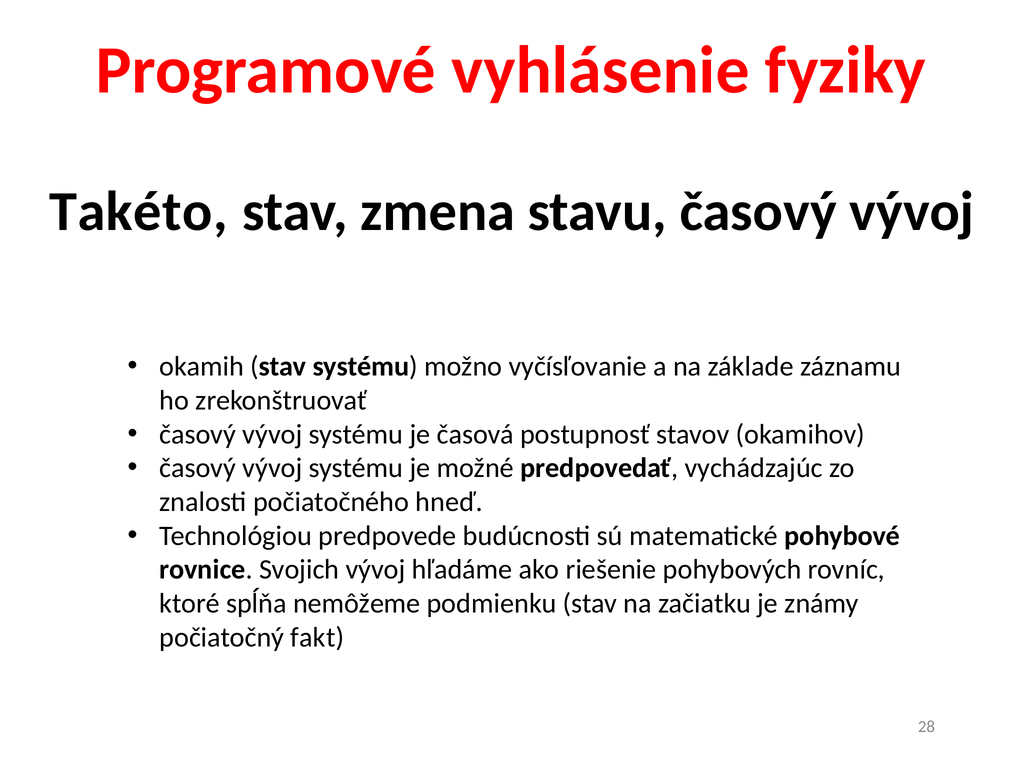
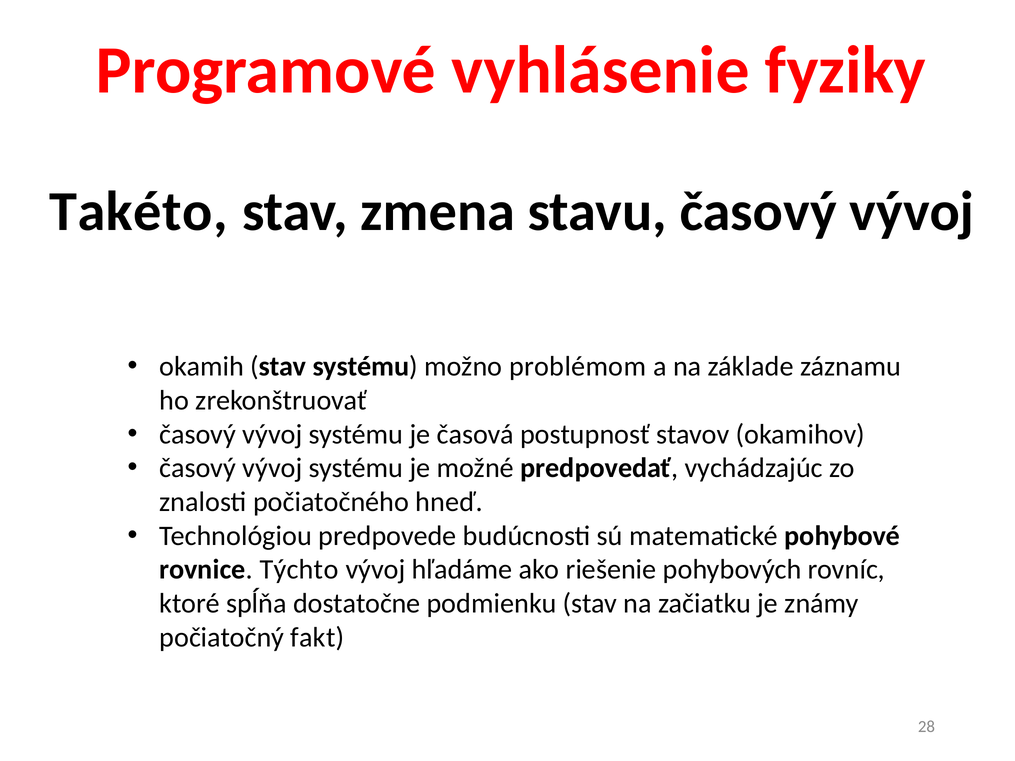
vyčísľovanie: vyčísľovanie -> problémom (578, 367)
Svojich: Svojich -> Týchto (299, 570)
nemôžeme: nemôžeme -> dostatočne (357, 604)
